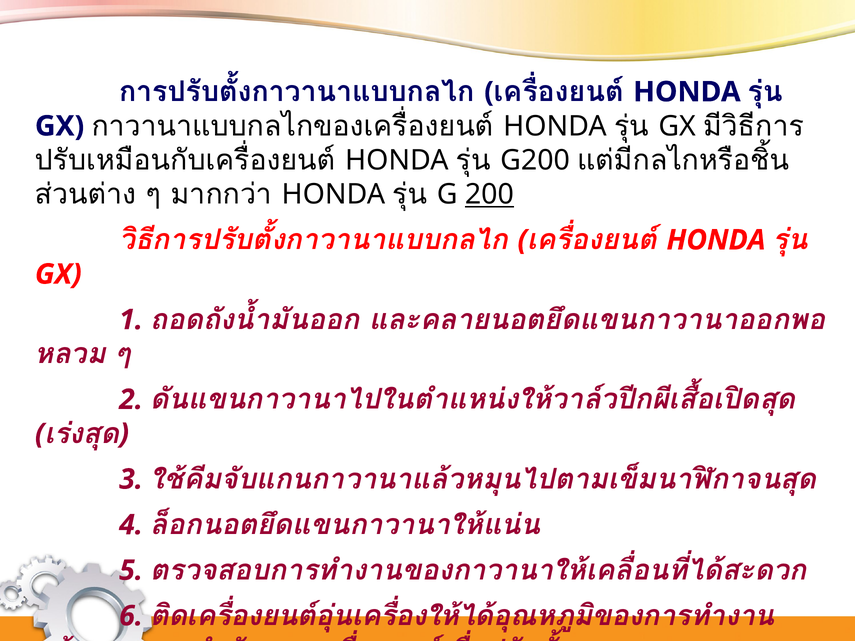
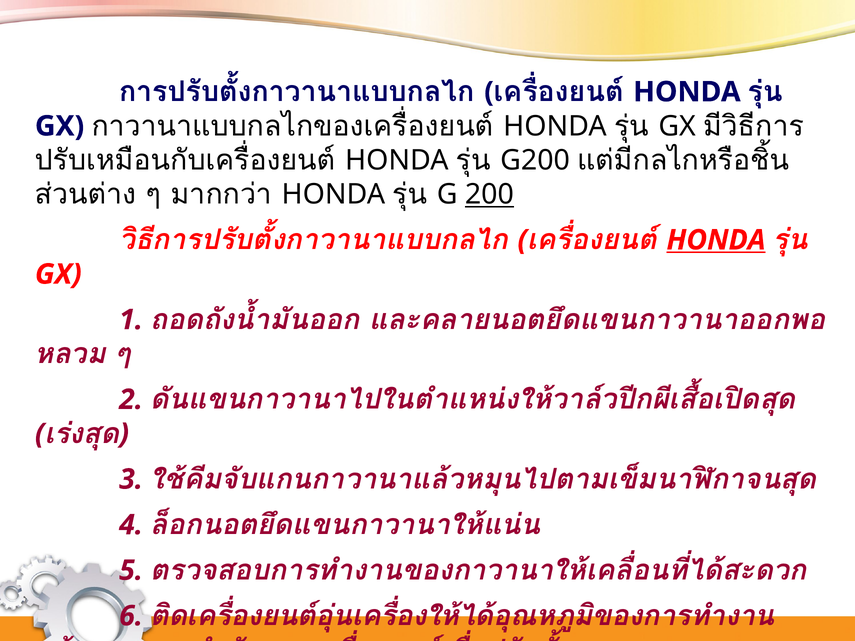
HONDA underline: none -> present (716, 240)
